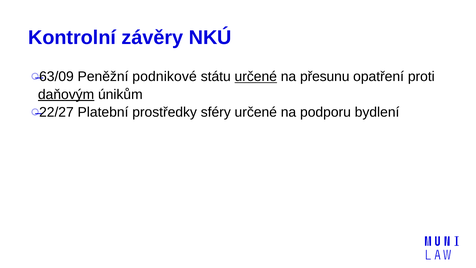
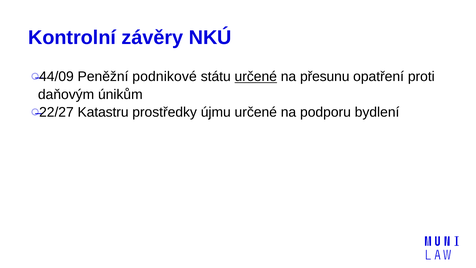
63/09: 63/09 -> 44/09 (56, 77)
daňovým underline: present -> none (66, 94)
Platební: Platební -> Katastru (103, 112)
sféry: sféry -> újmu (216, 112)
